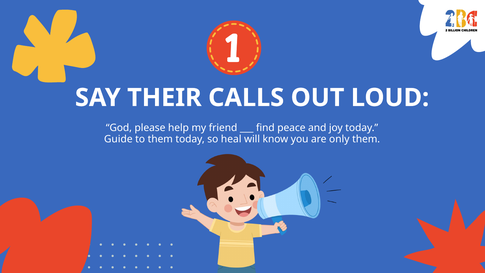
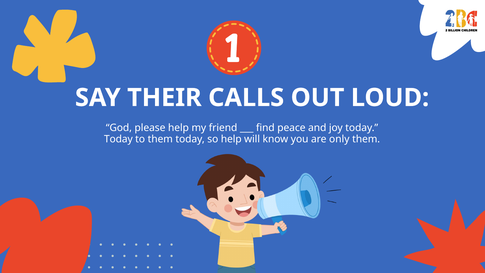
Guide: Guide -> Today (118, 139)
so heal: heal -> help (231, 139)
